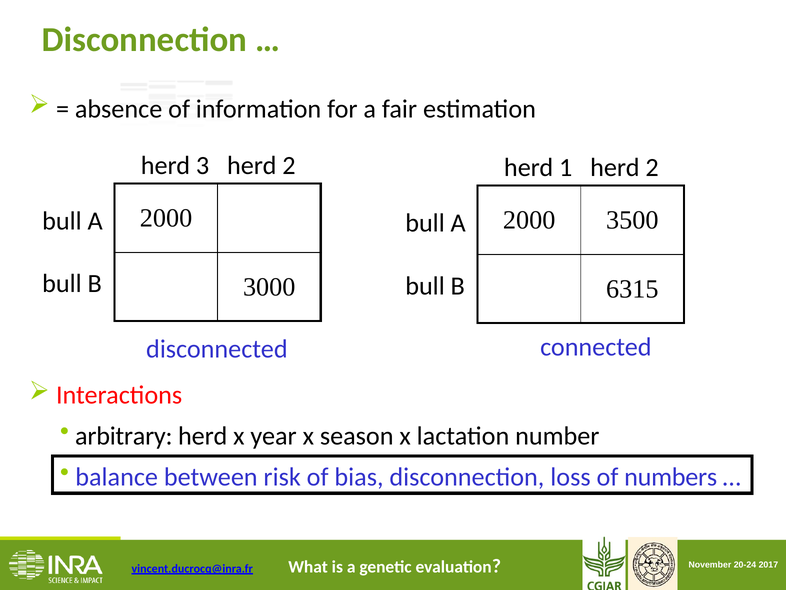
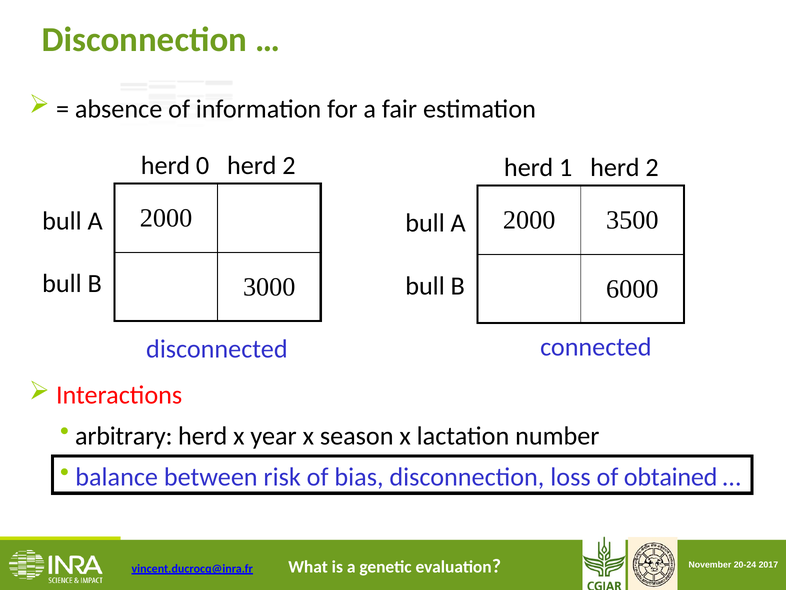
3: 3 -> 0 (203, 165)
6315: 6315 -> 6000 (632, 289)
numbers: numbers -> obtained (671, 477)
